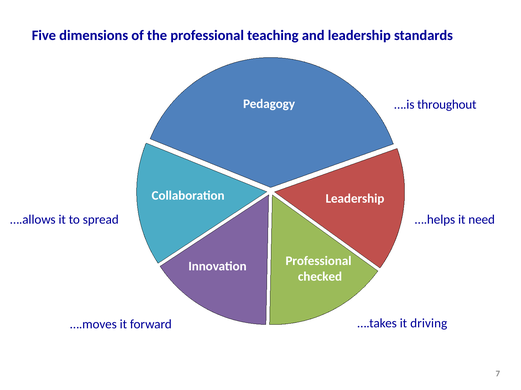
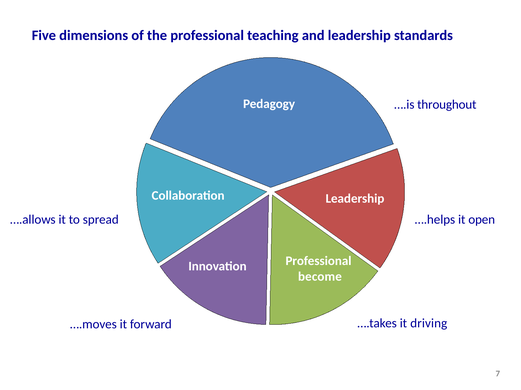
need: need -> open (482, 220)
checked: checked -> become (320, 277)
